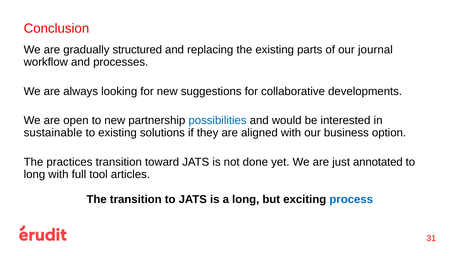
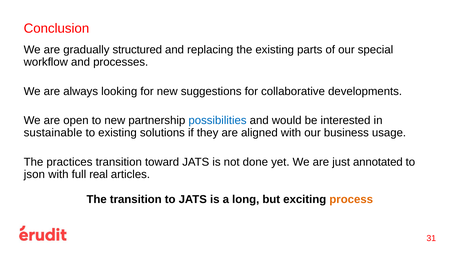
journal: journal -> special (375, 50)
option: option -> usage (389, 133)
long: long -> json (34, 174)
tool: tool -> real (99, 174)
process colour: blue -> orange (351, 199)
